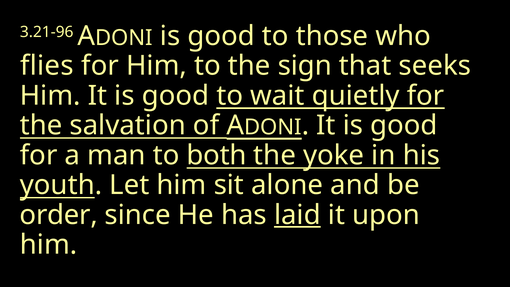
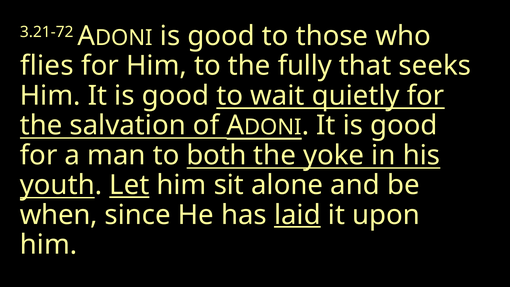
3.21-96: 3.21-96 -> 3.21-72 (47, 32)
sign: sign -> fully (305, 66)
Let underline: none -> present (129, 185)
order: order -> when (59, 215)
